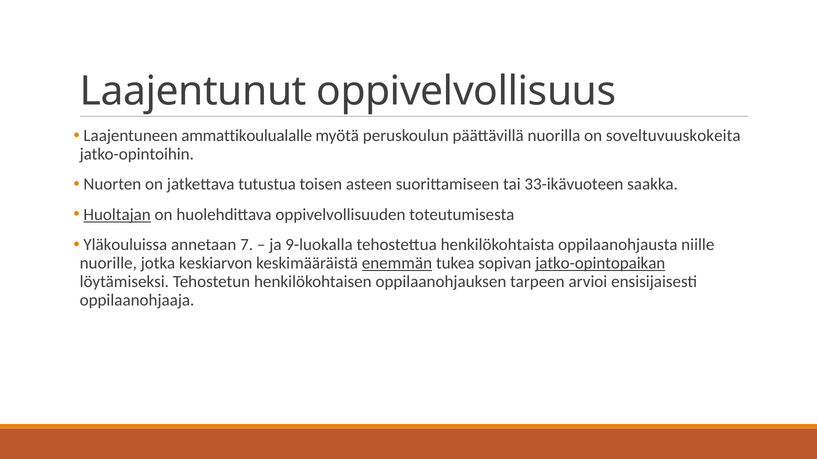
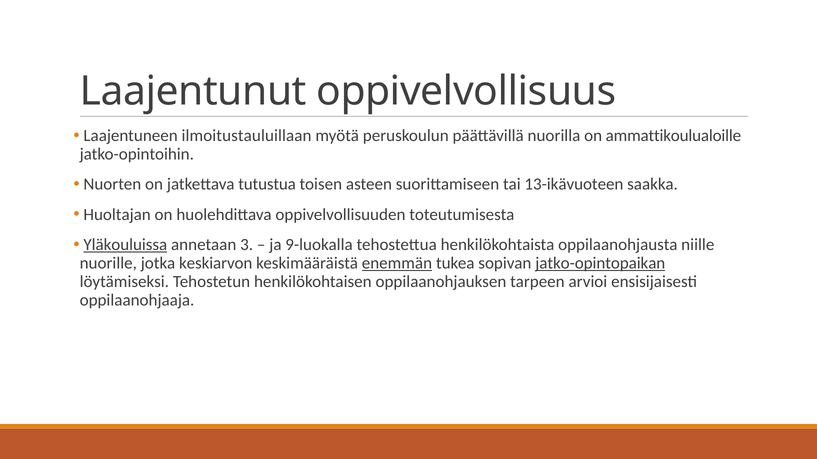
ammattikoulualalle: ammattikoulualalle -> ilmoitustauluillaan (247, 136)
soveltuvuuskokeita: soveltuvuuskokeita -> ammattikoulualoille (673, 136)
33-ikävuoteen: 33-ikävuoteen -> 13-ikävuoteen (574, 185)
Huoltajan underline: present -> none (117, 215)
Yläkouluissa underline: none -> present (125, 245)
7: 7 -> 3 (247, 245)
